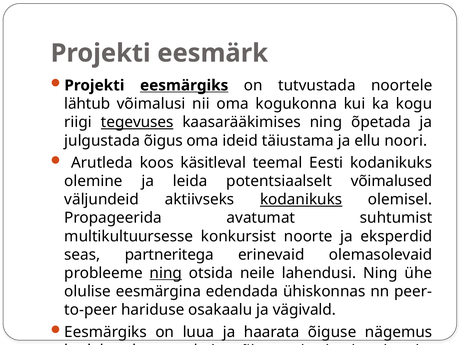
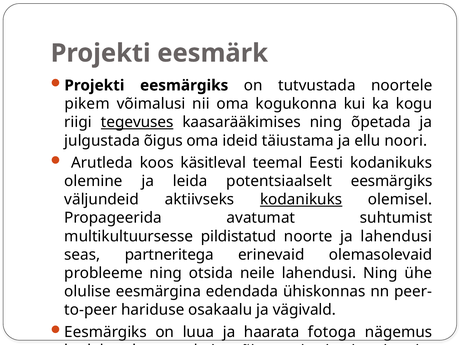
eesmärgiks underline: present -> none (184, 85)
lähtub: lähtub -> pikem (87, 104)
potentsiaalselt võimalused: võimalused -> eesmärgiks (392, 181)
konkursist: konkursist -> pildistatud (239, 236)
ja eksperdid: eksperdid -> lahendusi (396, 236)
ning underline: present -> none (166, 273)
õiguse: õiguse -> fotoga (332, 332)
